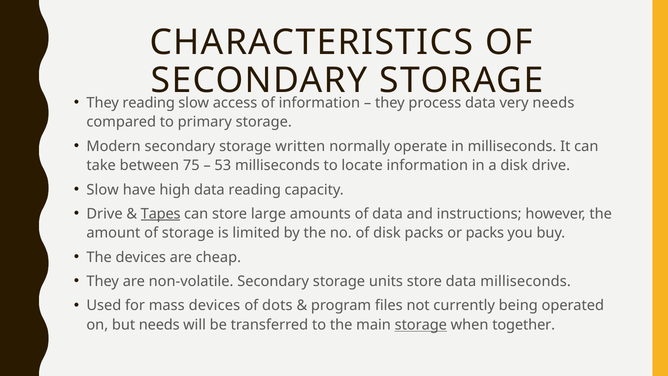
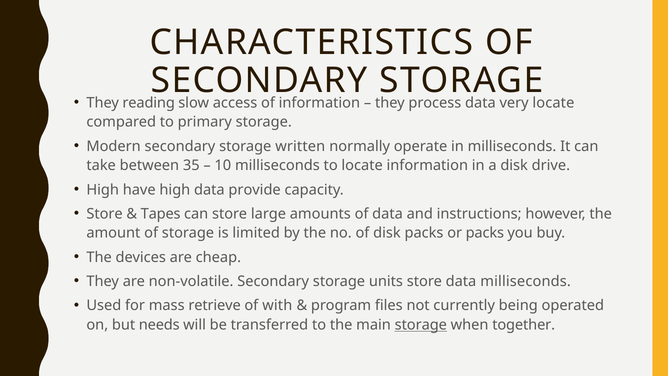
needs: needs -> locate (553, 103)
75: 75 -> 35 (191, 165)
53: 53 -> 10 (223, 165)
Slow: Slow -> High (103, 190)
data reading: reading -> provide (255, 190)
Drive: Drive -> Store (105, 214)
Tapes underline: present -> none (161, 214)
mass devices: devices -> retrieve (215, 305)
dots: dots -> with (277, 305)
